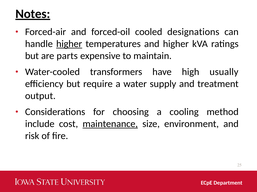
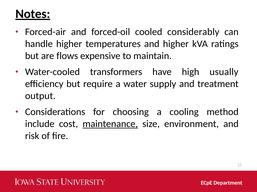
designations: designations -> considerably (193, 32)
higher underline: present -> none (69, 44)
parts: parts -> flows (67, 56)
